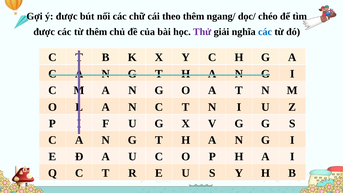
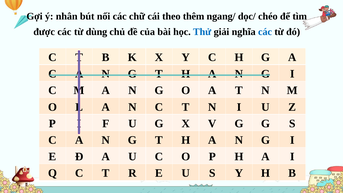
ý được: được -> nhân (67, 16)
từ thêm: thêm -> dùng (96, 32)
Thử colour: purple -> blue (202, 32)
